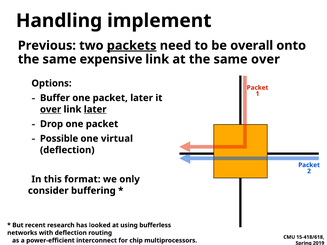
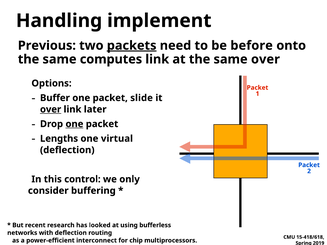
overall: overall -> before (252, 46)
expensive: expensive -> computes (111, 59)
packet later: later -> slide (142, 98)
later underline: present -> none (95, 109)
one underline: none -> present (74, 124)
Possible: Possible -> Lengths (59, 139)
format: format -> control (82, 179)
